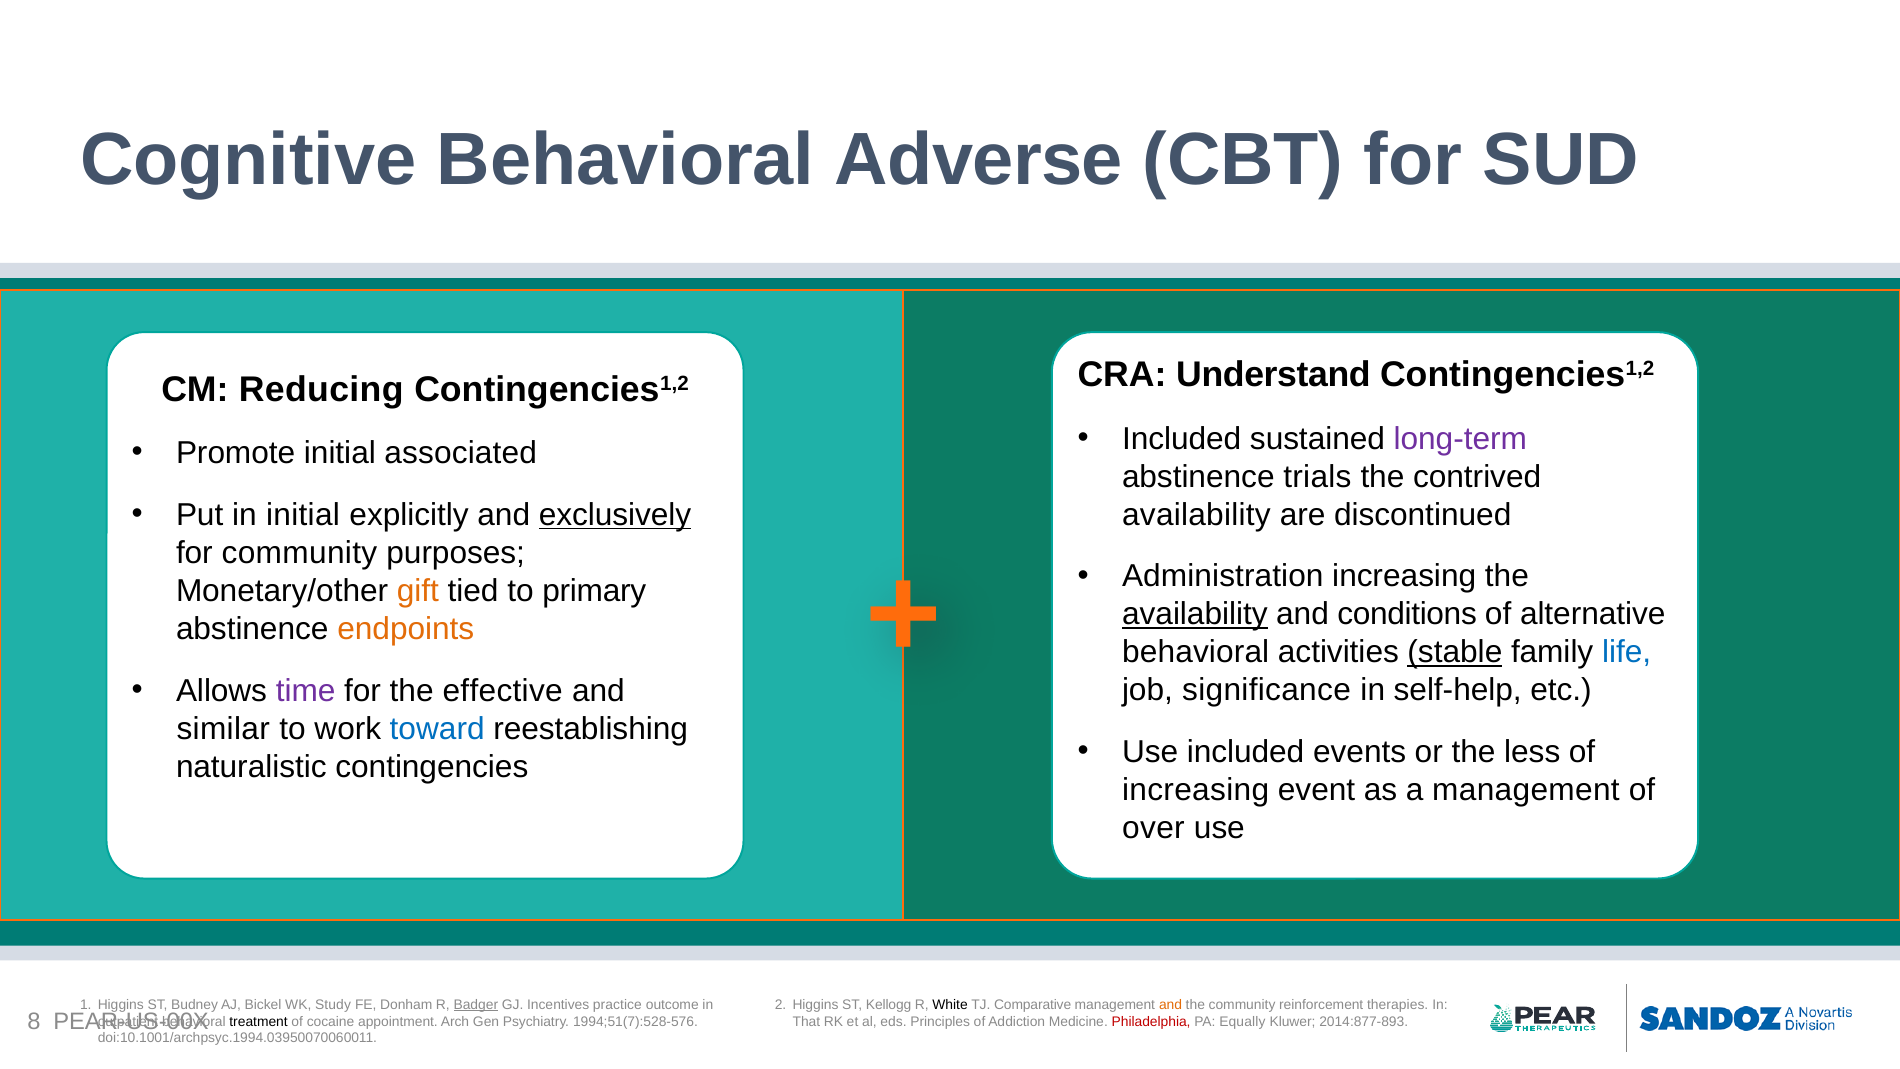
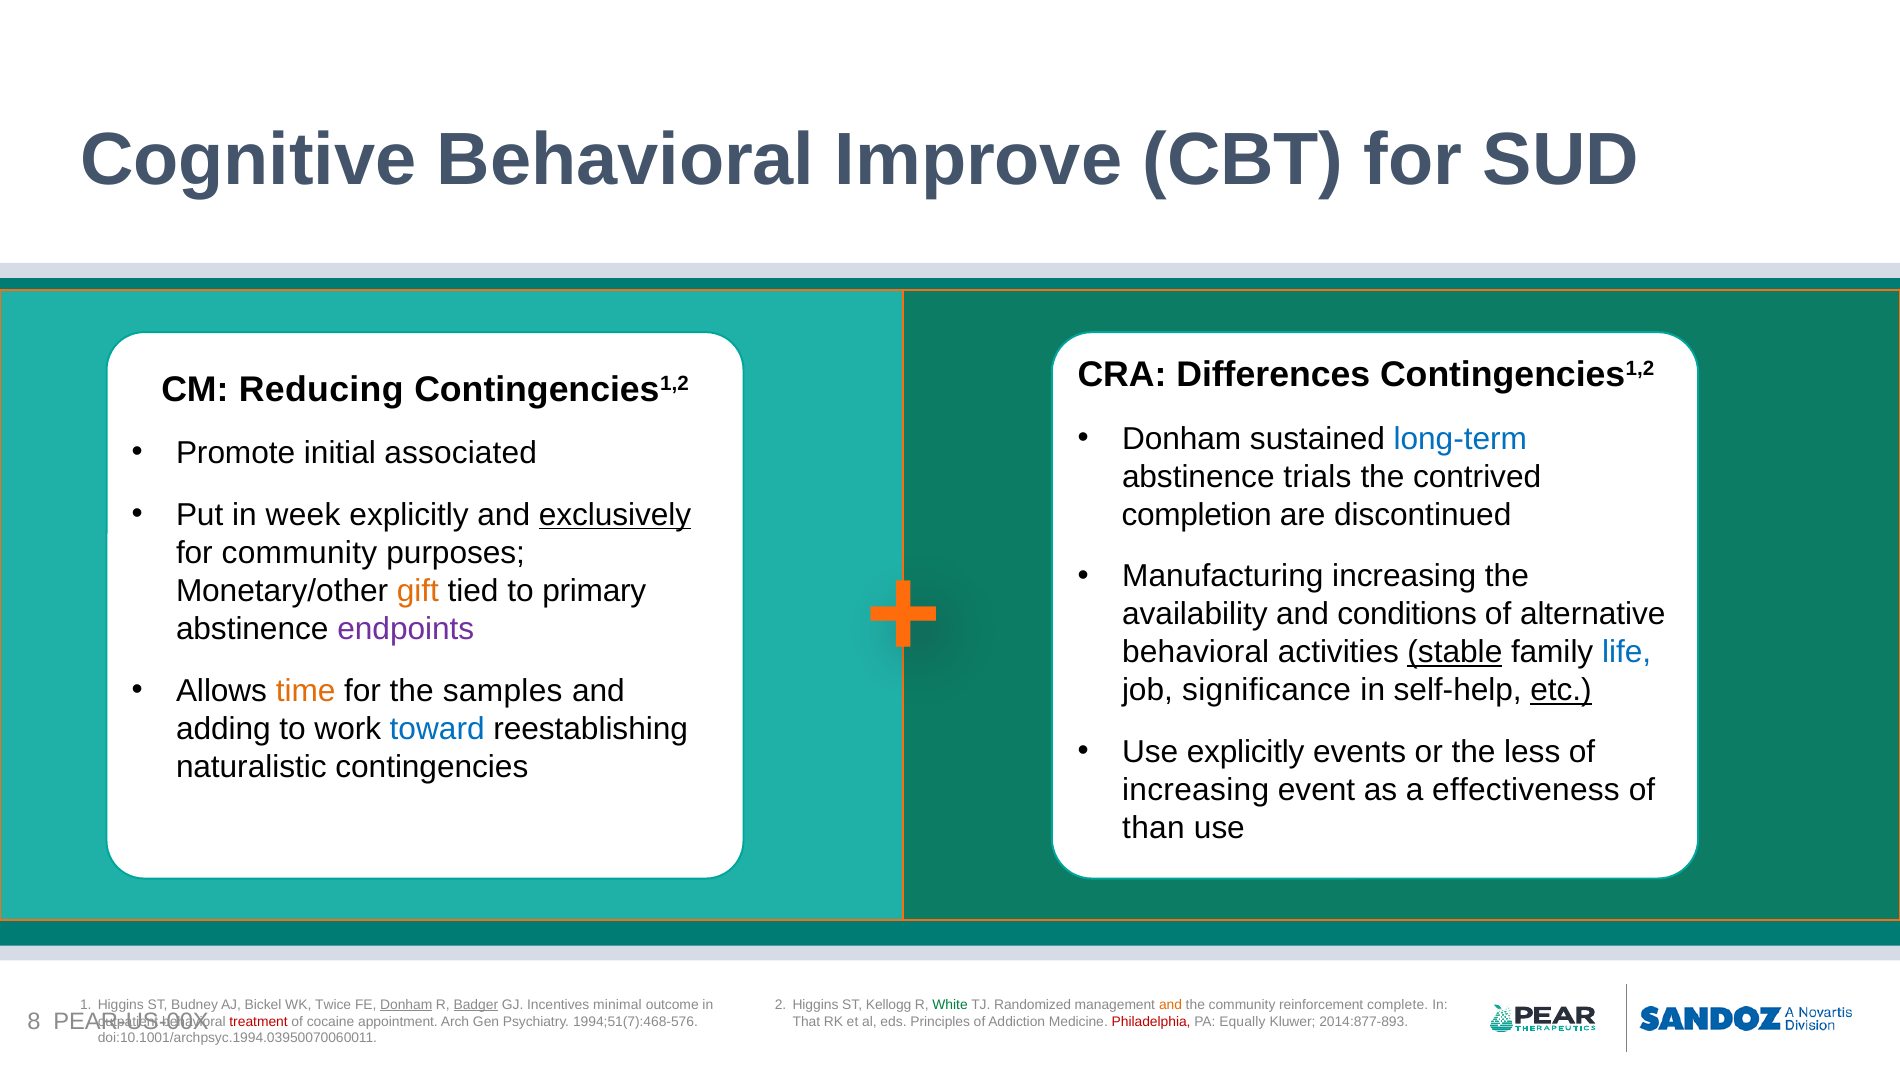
Adverse: Adverse -> Improve (979, 160)
Understand: Understand -> Differences (1273, 375)
Included: Included -> Donham (1182, 439)
long-term colour: purple -> blue (1460, 439)
in initial: initial -> week (303, 515)
availability: availability -> completion (1197, 515)
Administration: Administration -> Manufacturing (1223, 576)
availability underline: present -> none (1195, 614)
endpoints colour: orange -> purple (406, 629)
time colour: purple -> orange (306, 690)
effective: effective -> samples (503, 690)
etc underline: none -> present (1561, 690)
similar: similar -> adding (223, 728)
Use included: included -> explicitly (1246, 752)
a management: management -> effectiveness (1526, 790)
over: over -> than (1153, 828)
Study: Study -> Twice (333, 1005)
Donham underline: none -> present (406, 1005)
practice: practice -> minimal (617, 1005)
White colour: black -> green (950, 1005)
Comparative: Comparative -> Randomized (1033, 1005)
therapies: therapies -> complete (1398, 1005)
treatment colour: black -> red (259, 1021)
1994;51(7):528-576: 1994;51(7):528-576 -> 1994;51(7):468-576 (635, 1021)
